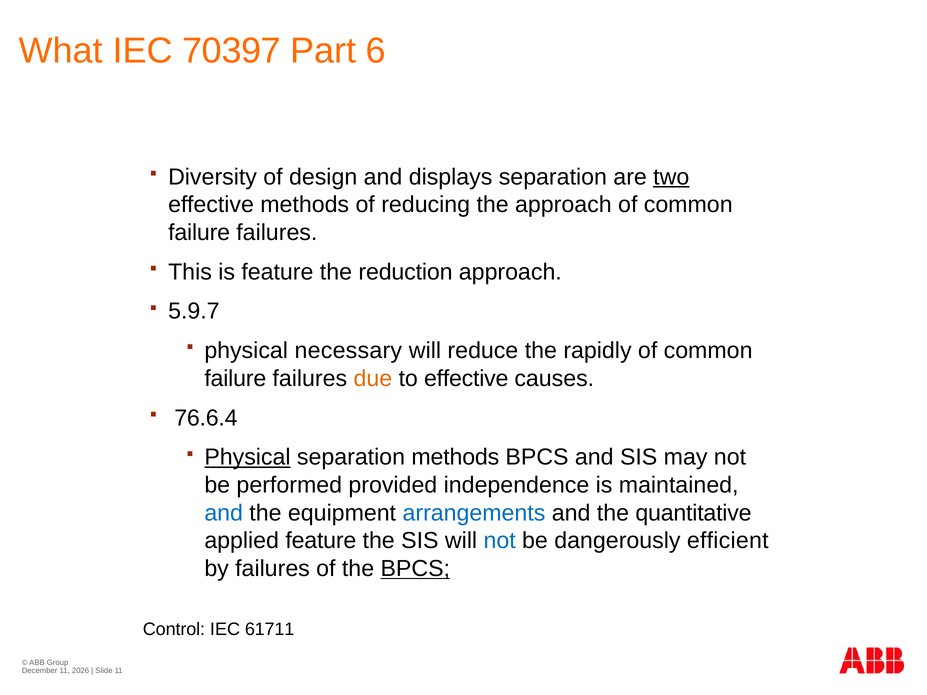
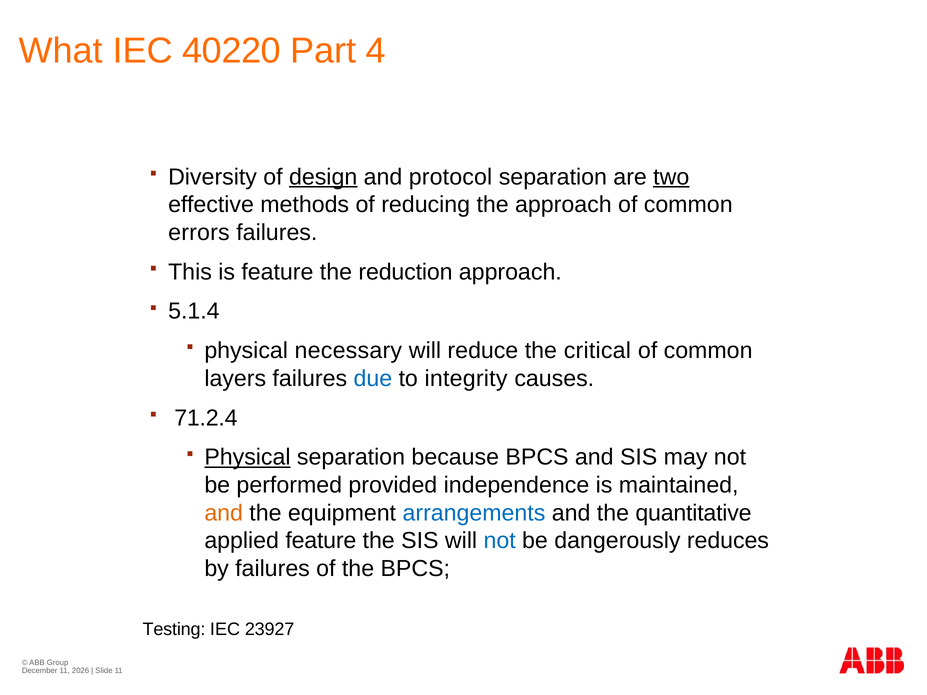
70397: 70397 -> 40220 (232, 51)
6: 6 -> 4 (376, 51)
design underline: none -> present (323, 177)
displays: displays -> protocol (450, 177)
failure: failure -> errors (199, 233)
5.9.7: 5.9.7 -> 5.1.4 (194, 311)
rapidly: rapidly -> critical (597, 351)
failure: failure -> layers (235, 379)
due colour: orange -> blue (373, 379)
to effective: effective -> integrity (466, 379)
76.6.4: 76.6.4 -> 71.2.4 (206, 418)
separation methods: methods -> because (455, 457)
and colour: blue -> orange (224, 513)
efficient: efficient -> reduces (728, 541)
BPCS underline: present -> none (415, 569)
Control: Control -> Testing (174, 630)
61711: 61711 -> 23927 (270, 630)
